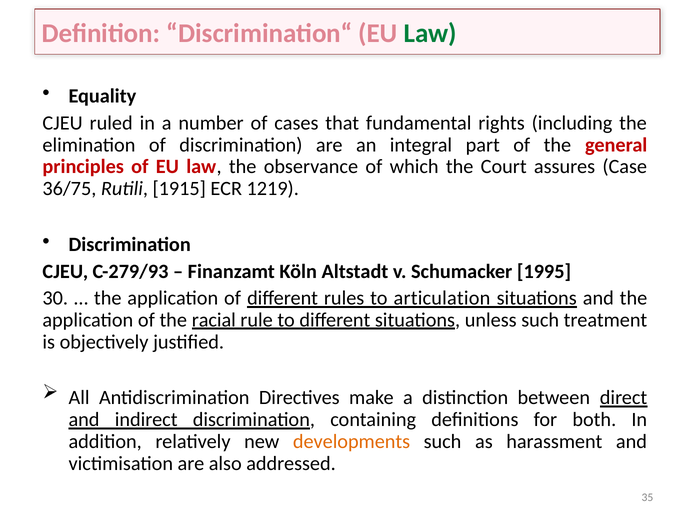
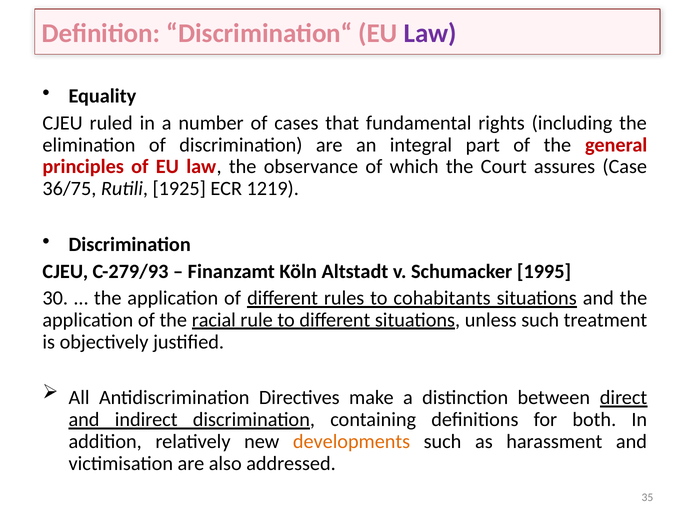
Law colour: green -> purple (430, 33)
1915: 1915 -> 1925 (179, 189)
articulation: articulation -> cohabitants (442, 298)
